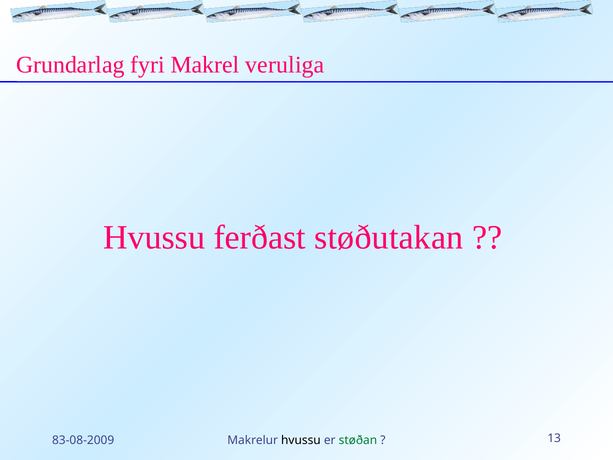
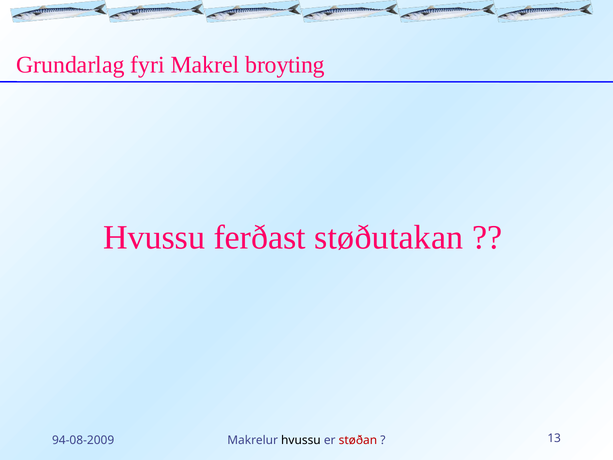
veruliga: veruliga -> broyting (285, 65)
83-08-2009: 83-08-2009 -> 94-08-2009 (83, 440)
støðan colour: green -> red (358, 440)
